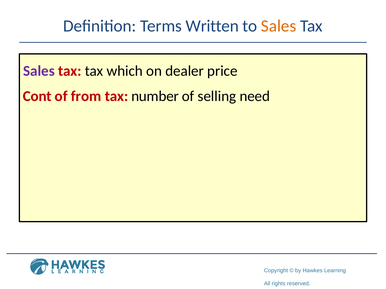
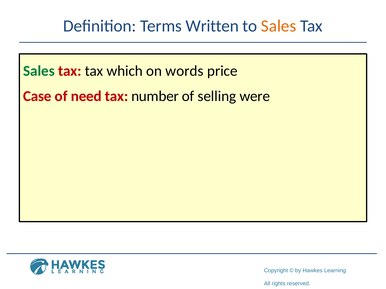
Sales colour: purple -> green (39, 71)
dealer: dealer -> words (184, 71)
Cont: Cont -> Case (37, 96)
from: from -> need (86, 96)
need: need -> were (255, 96)
